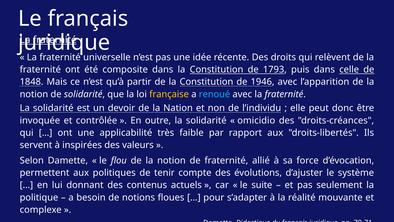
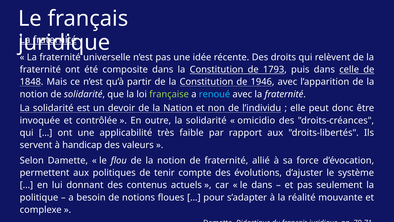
française colour: yellow -> light green (169, 94)
inspirées: inspirées -> handicap (82, 145)
le suite: suite -> dans (262, 185)
